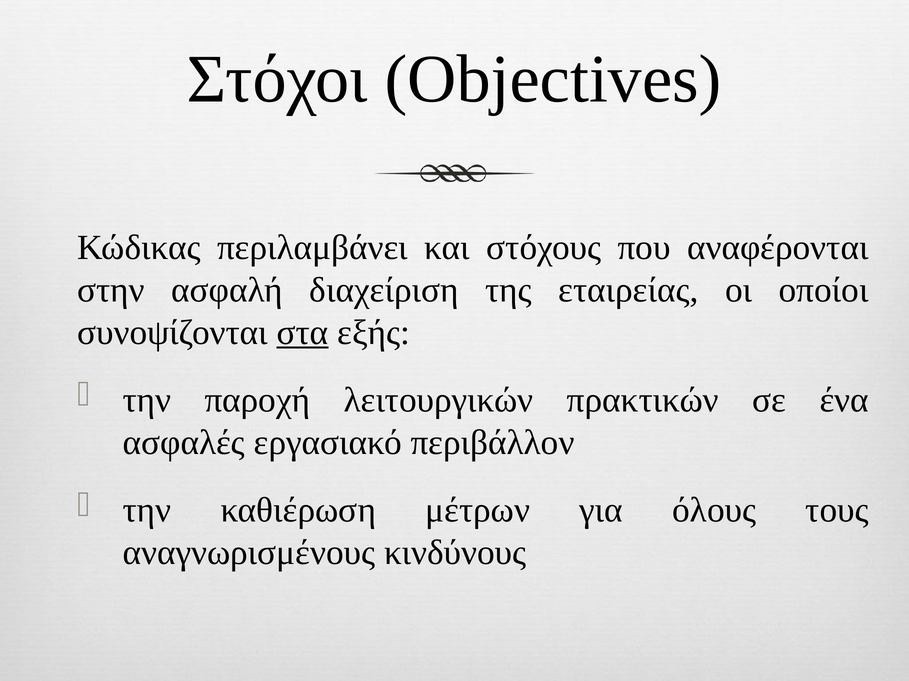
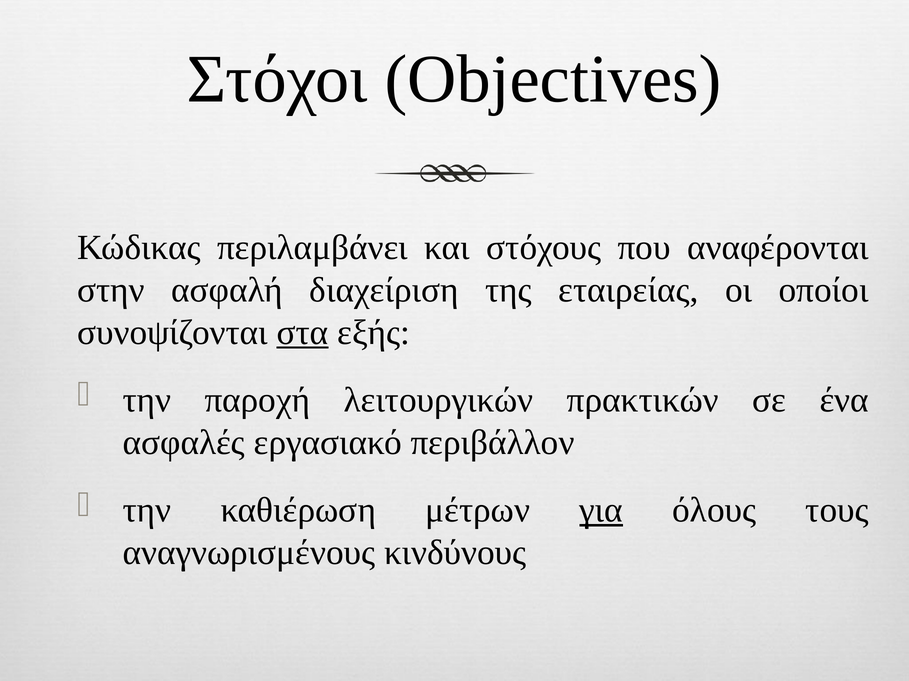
για underline: none -> present (601, 511)
